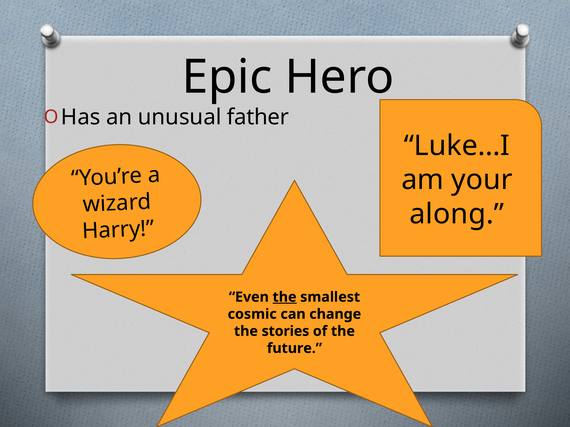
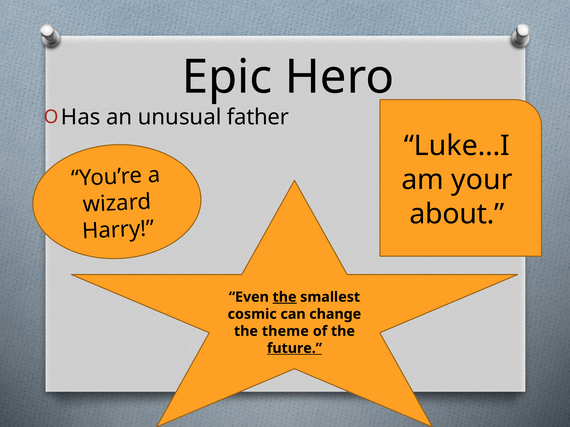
along: along -> about (457, 214)
stories: stories -> theme (285, 332)
future underline: none -> present (294, 349)
